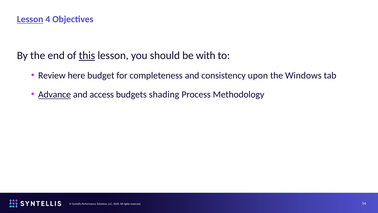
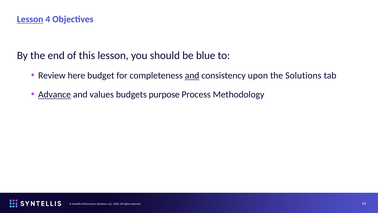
this underline: present -> none (87, 55)
with: with -> blue (206, 55)
and underline: none -> present (192, 75)
the Windows: Windows -> Solutions (303, 75)
access: access -> values (102, 94)
shading: shading -> purpose (164, 94)
